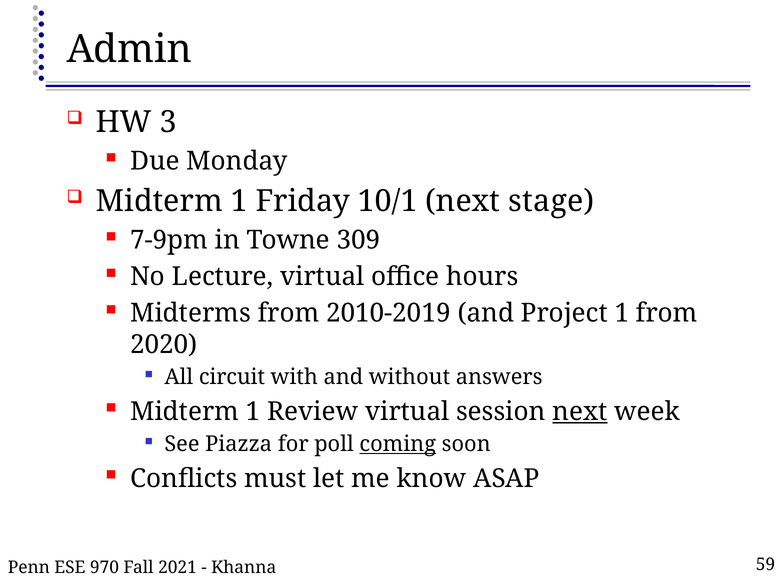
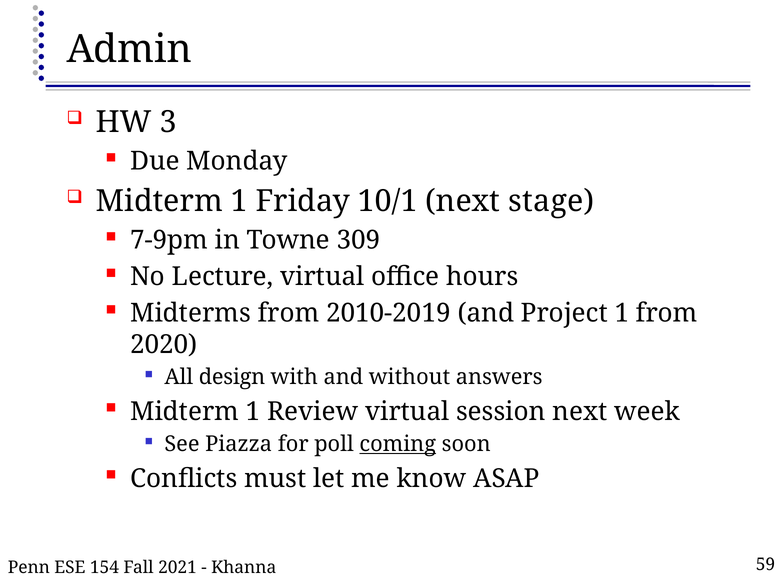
circuit: circuit -> design (232, 377)
next underline: present -> none (580, 412)
970: 970 -> 154 (104, 568)
